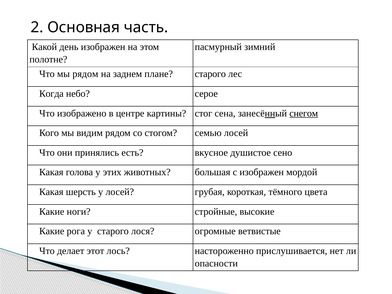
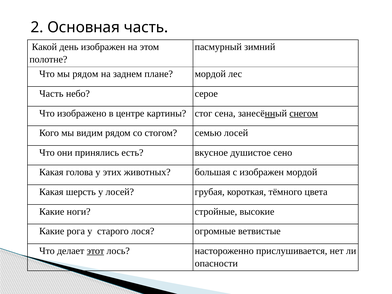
плане старого: старого -> мордой (210, 74)
Когда: Когда -> Часть (51, 94)
этот underline: none -> present (95, 251)
